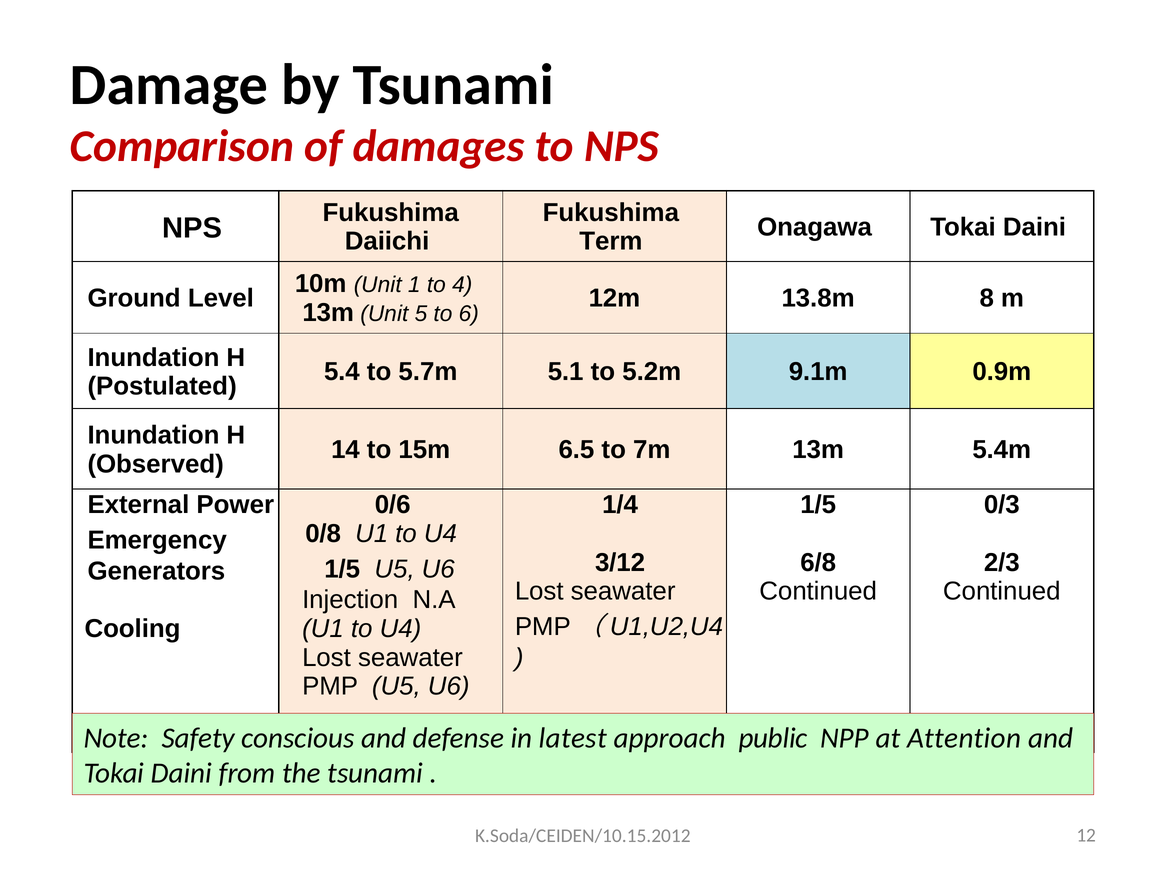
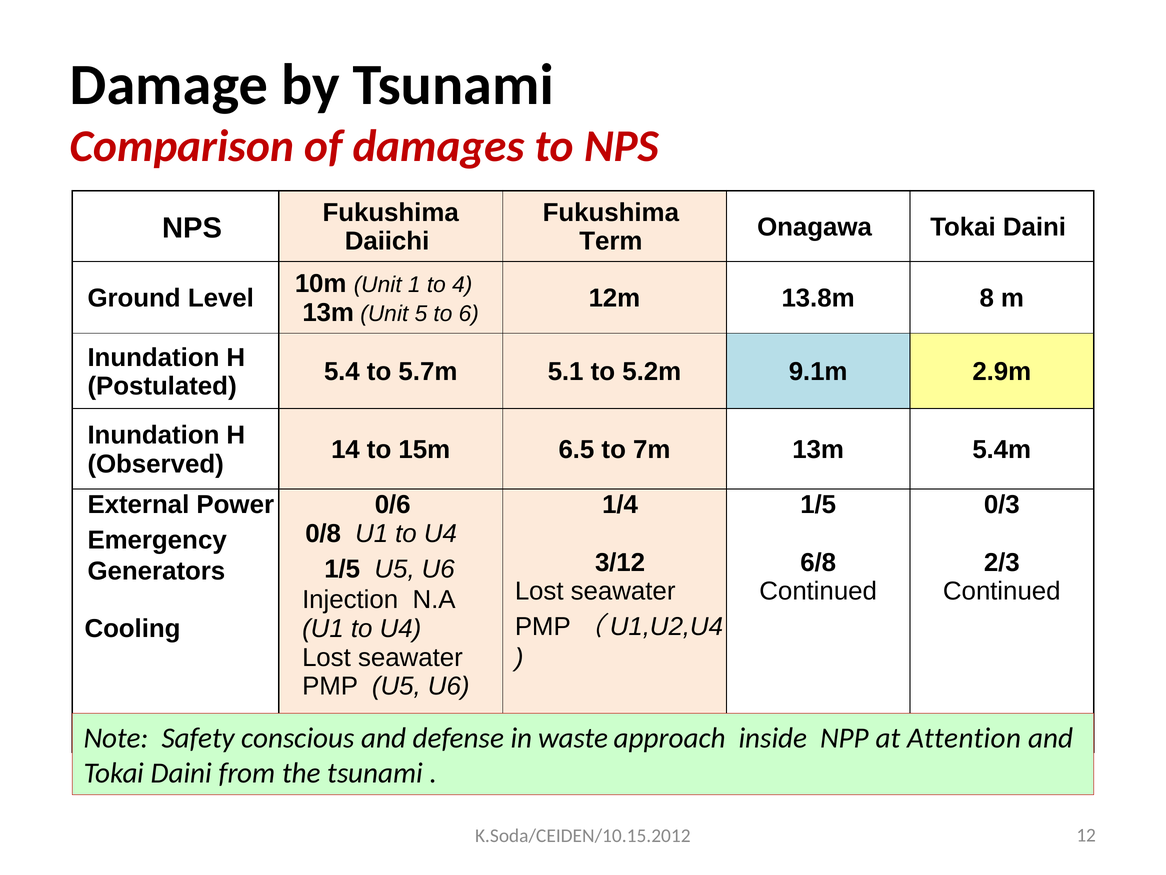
0.9m: 0.9m -> 2.9m (1002, 372)
latest: latest -> waste (573, 738)
public: public -> inside (773, 738)
